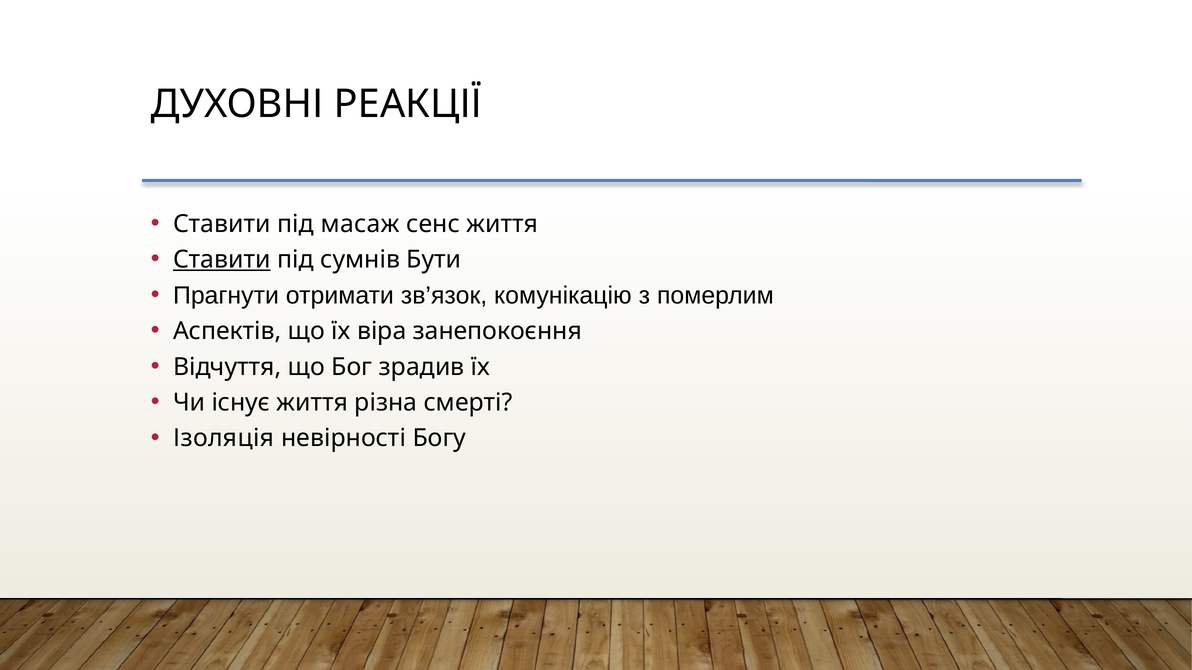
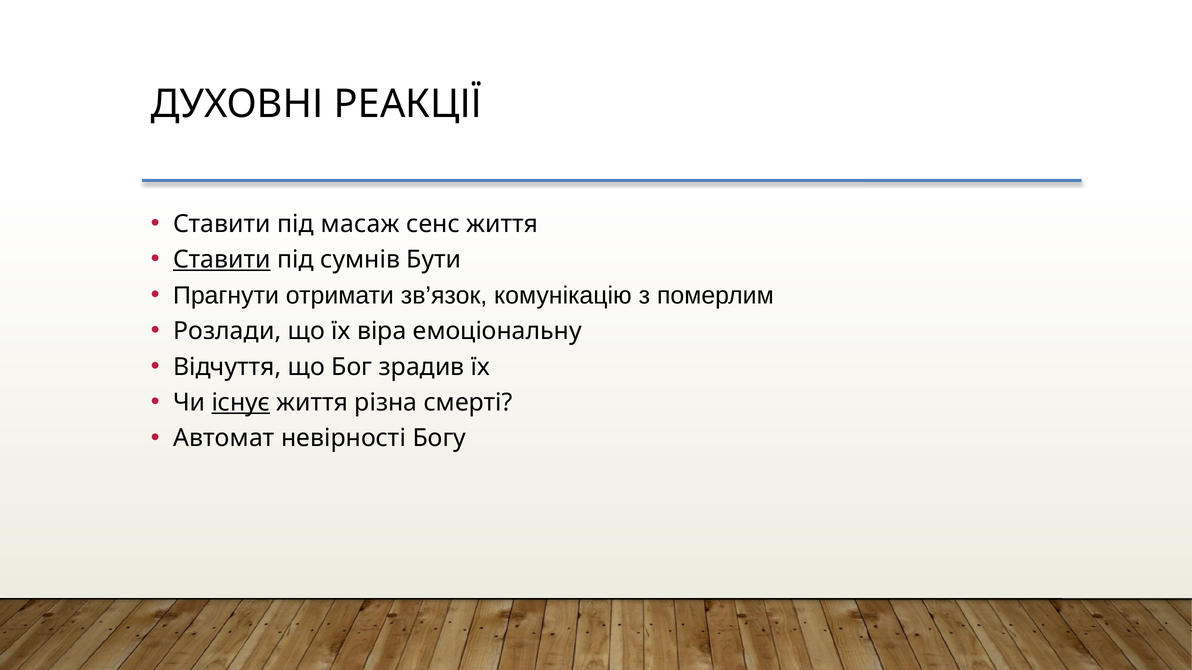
Аспектів: Аспектів -> Розлади (227, 331)
занепокоєння: занепокоєння -> емоціональну (497, 331)
існує underline: none -> present (241, 403)
Ізоляція: Ізоляція -> Автомат (224, 439)
